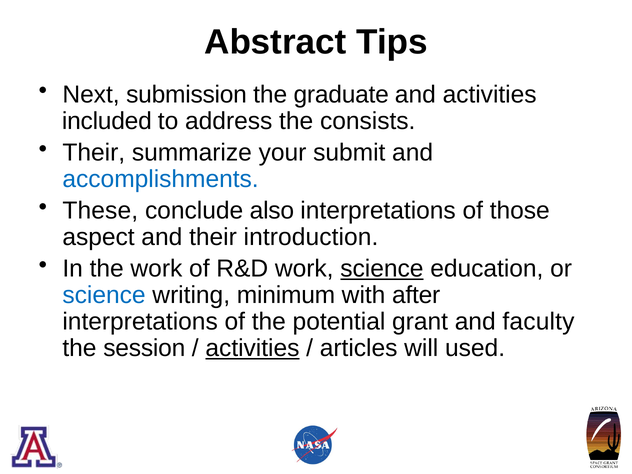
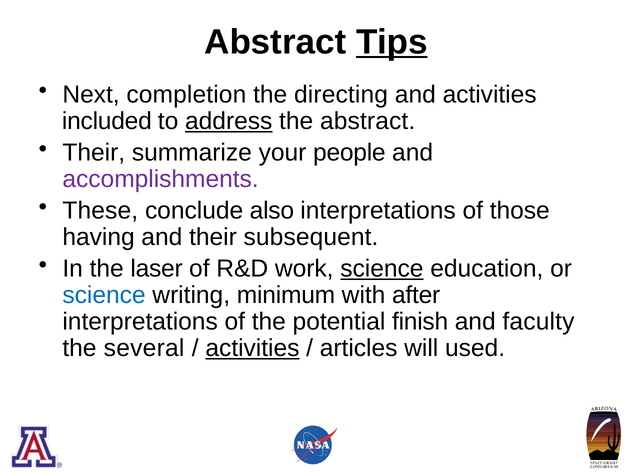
Tips underline: none -> present (392, 42)
submission: submission -> completion (186, 94)
graduate: graduate -> directing (341, 94)
address underline: none -> present (229, 121)
the consists: consists -> abstract (368, 121)
submit: submit -> people (349, 152)
accomplishments colour: blue -> purple (161, 179)
aspect: aspect -> having (99, 237)
introduction: introduction -> subsequent (311, 237)
the work: work -> laser (157, 269)
grant: grant -> finish (420, 322)
session: session -> several (144, 348)
